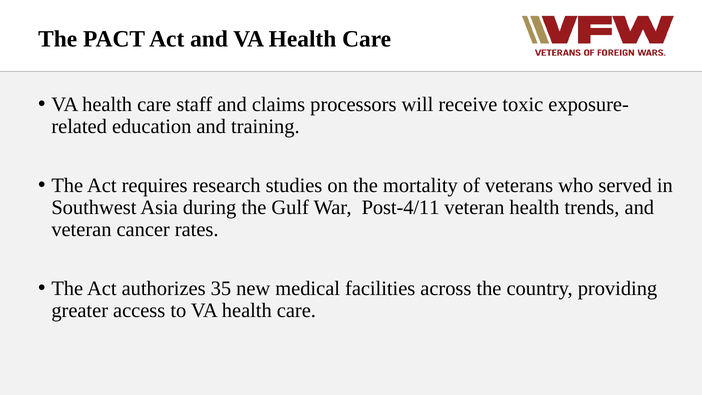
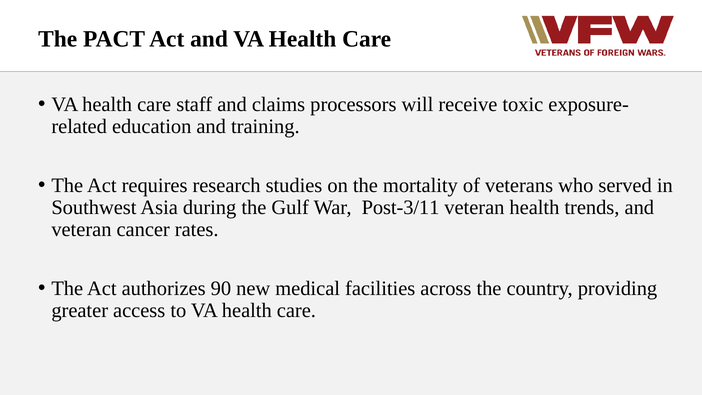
Post-4/11: Post-4/11 -> Post-3/11 (401, 207)
35: 35 -> 90 (221, 288)
